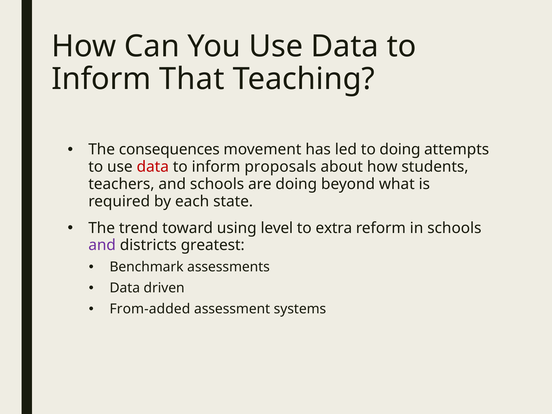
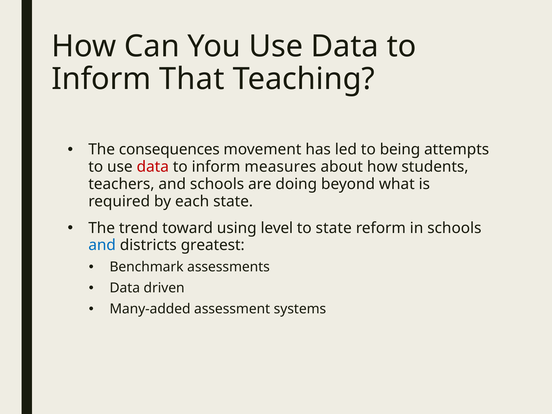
to doing: doing -> being (400, 150)
proposals: proposals -> measures (280, 167)
to extra: extra -> state (334, 228)
and colour: purple -> blue (102, 245)
From-added: From-added -> Many-added (150, 309)
